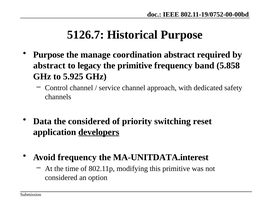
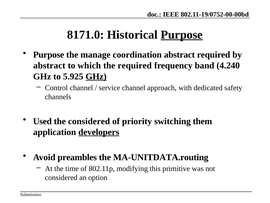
5126.7: 5126.7 -> 8171.0 (86, 35)
Purpose underline: none -> present (182, 35)
legacy: legacy -> which (89, 65)
the primitive: primitive -> required (135, 65)
5.858: 5.858 -> 4.240 (228, 65)
GHz underline: none -> present (96, 76)
Data: Data -> Used (42, 121)
reset: reset -> them (202, 121)
Avoid frequency: frequency -> preambles (77, 157)
MA-UNITDATA.interest: MA-UNITDATA.interest -> MA-UNITDATA.routing (161, 157)
